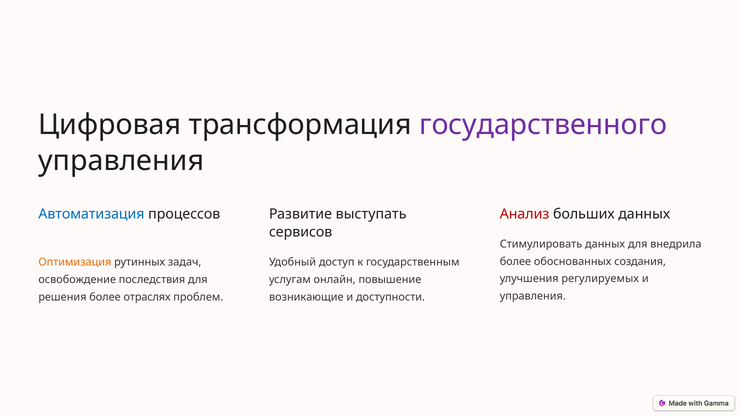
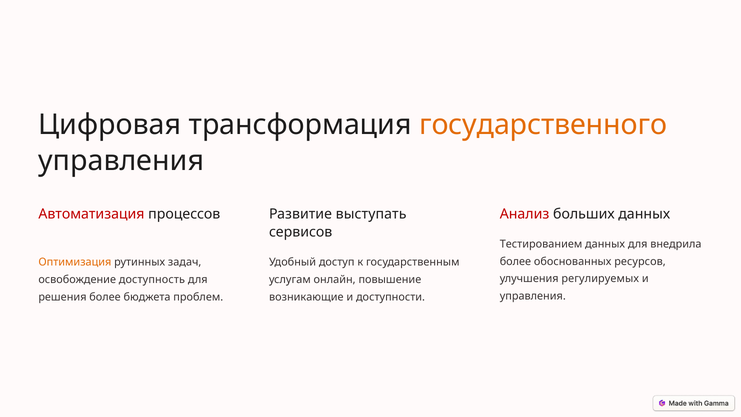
государственного colour: purple -> orange (543, 125)
Автоматизация colour: blue -> red (91, 214)
Стимулировать: Стимулировать -> Тестированием (541, 244)
создания: создания -> ресурсов (640, 261)
последствия: последствия -> доступность (152, 279)
отраслях: отраслях -> бюджета (147, 297)
